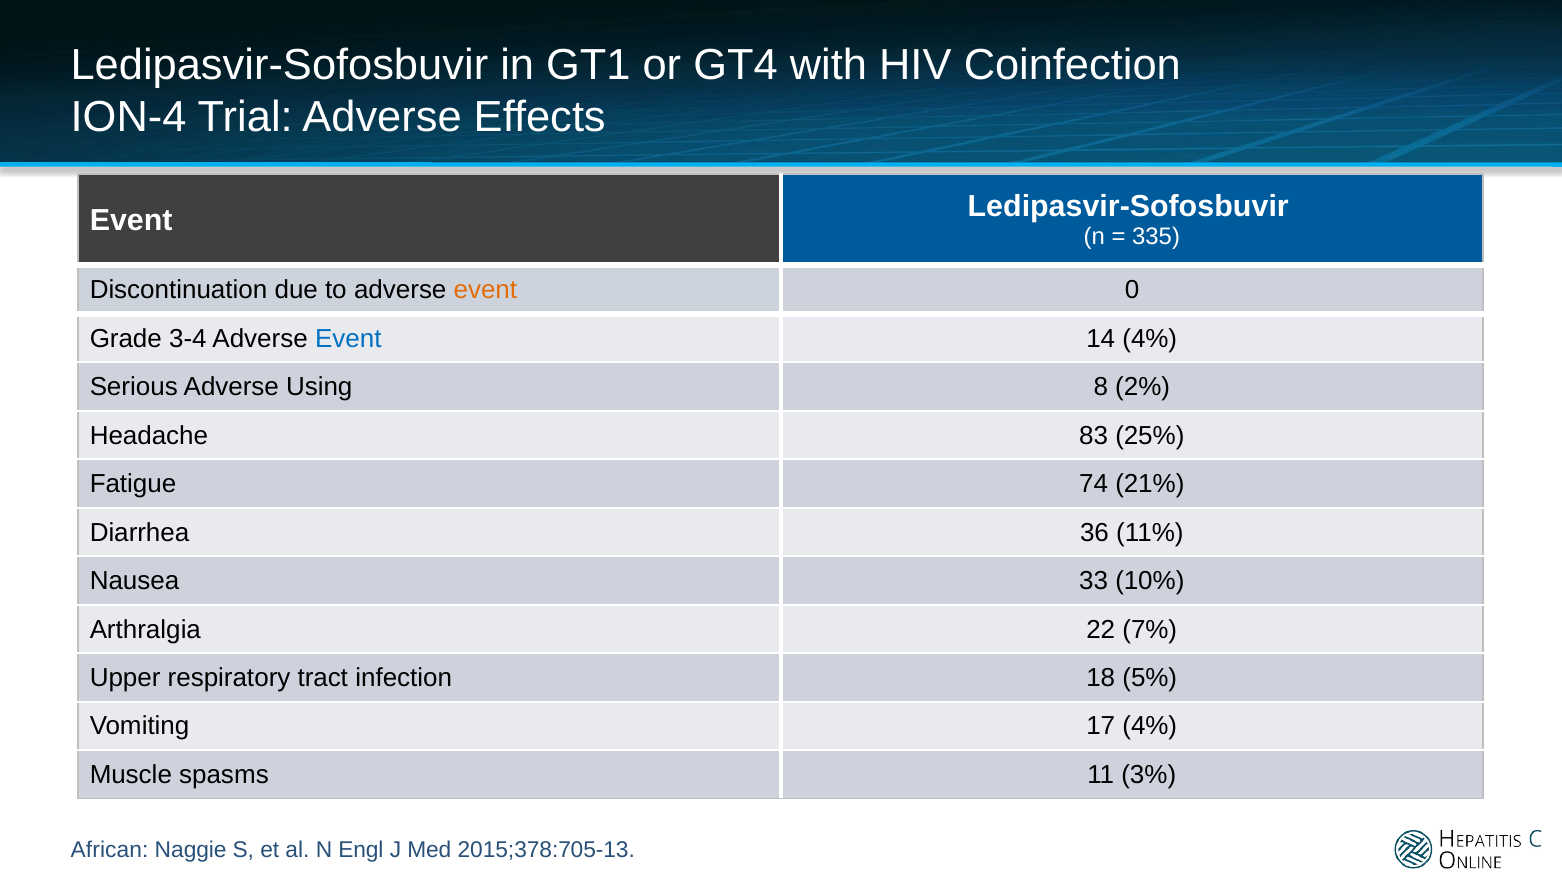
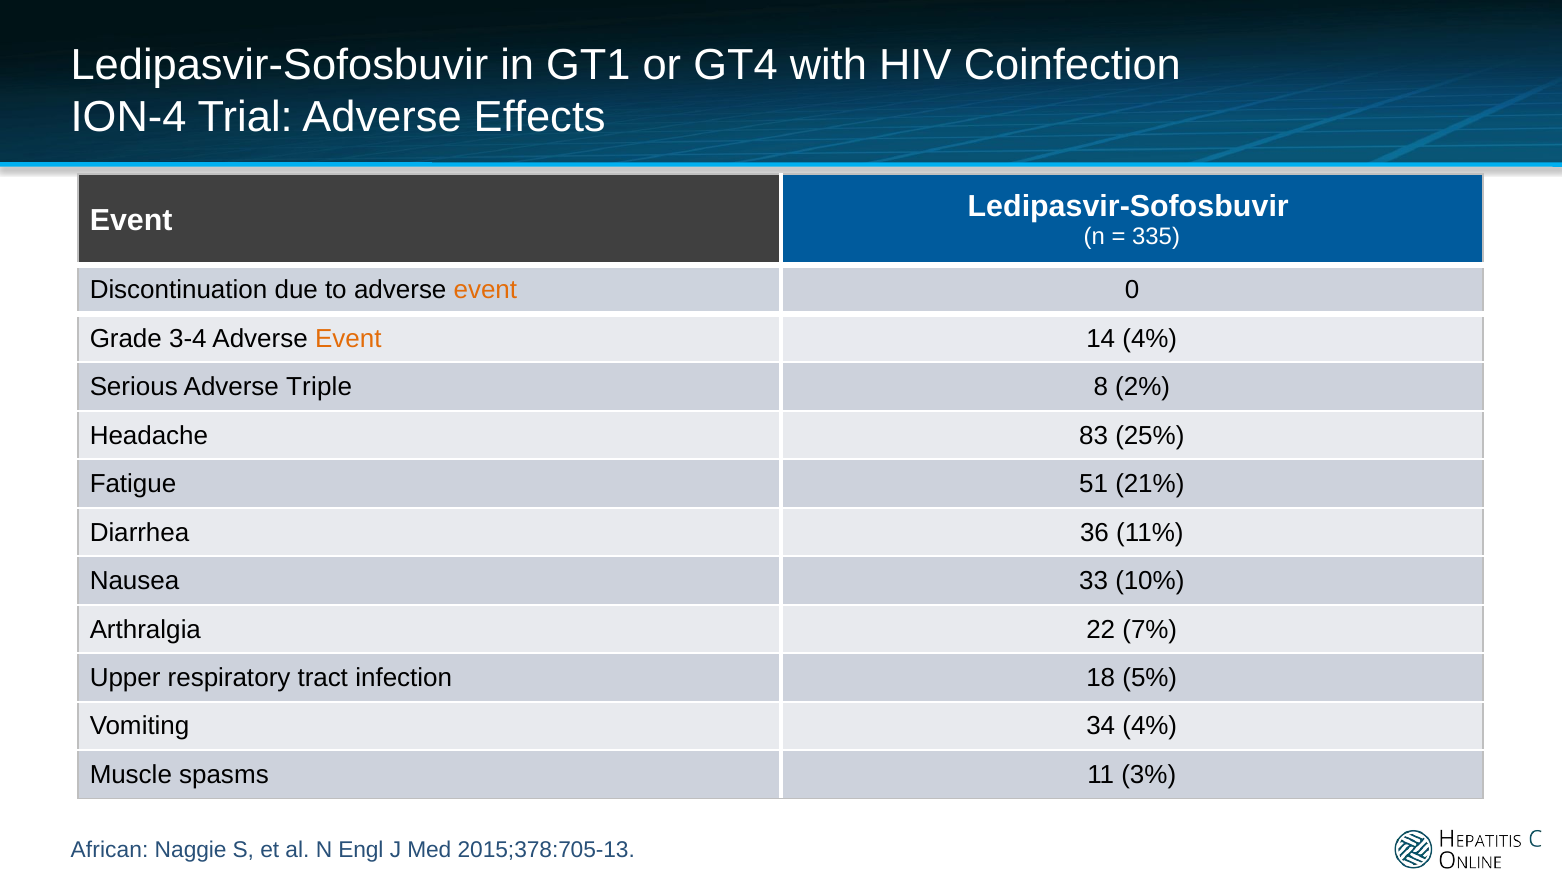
Event colour: blue -> orange (348, 338)
Using: Using -> Triple (319, 387)
74: 74 -> 51 (1094, 484)
17: 17 -> 34 (1101, 726)
